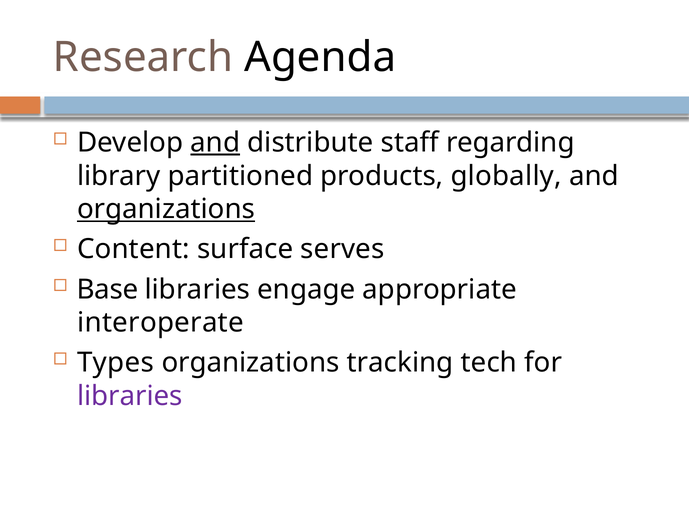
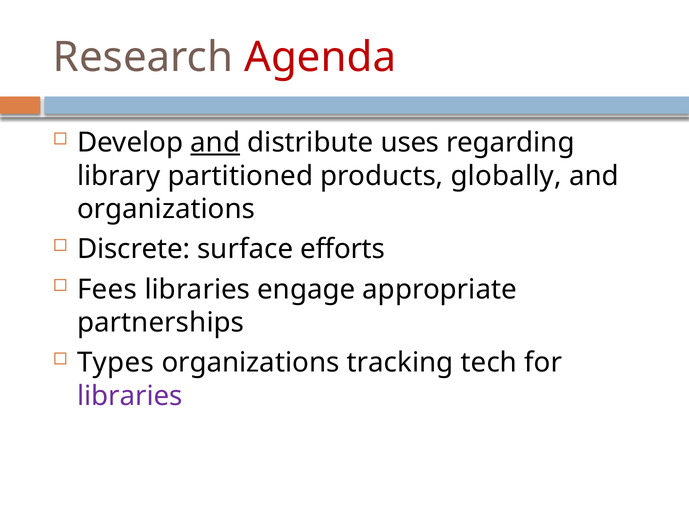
Agenda colour: black -> red (320, 57)
staff: staff -> uses (410, 143)
organizations underline: present -> none (166, 209)
Content: Content -> Discrete (134, 249)
serves: serves -> efforts (343, 249)
Base: Base -> Fees (107, 289)
interoperate: interoperate -> partnerships (161, 323)
